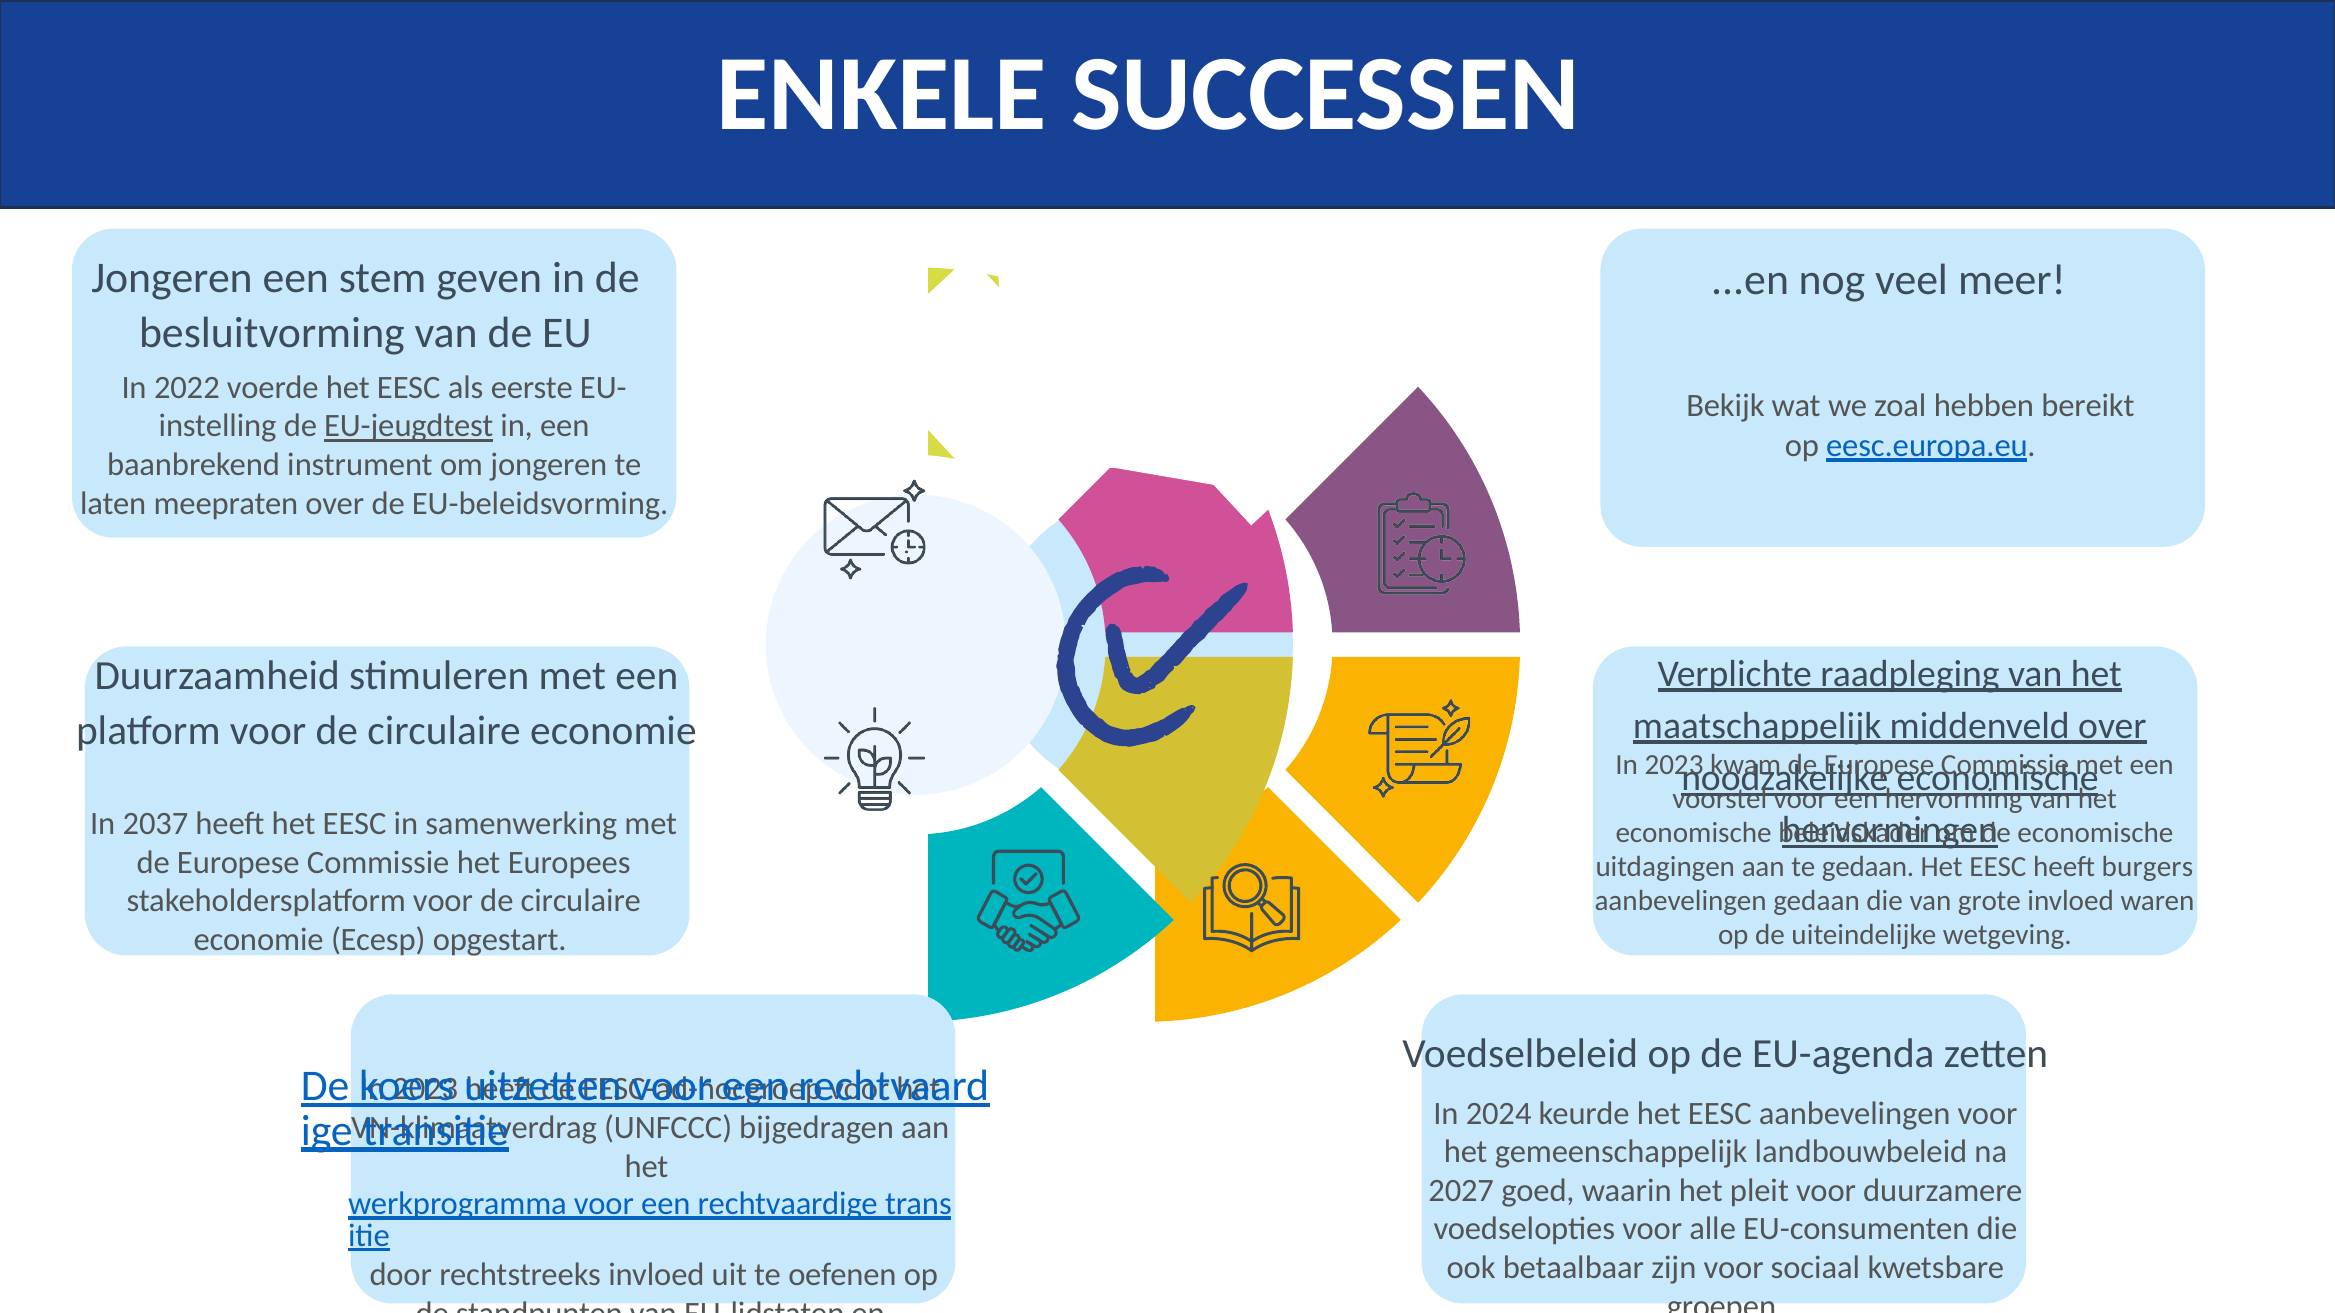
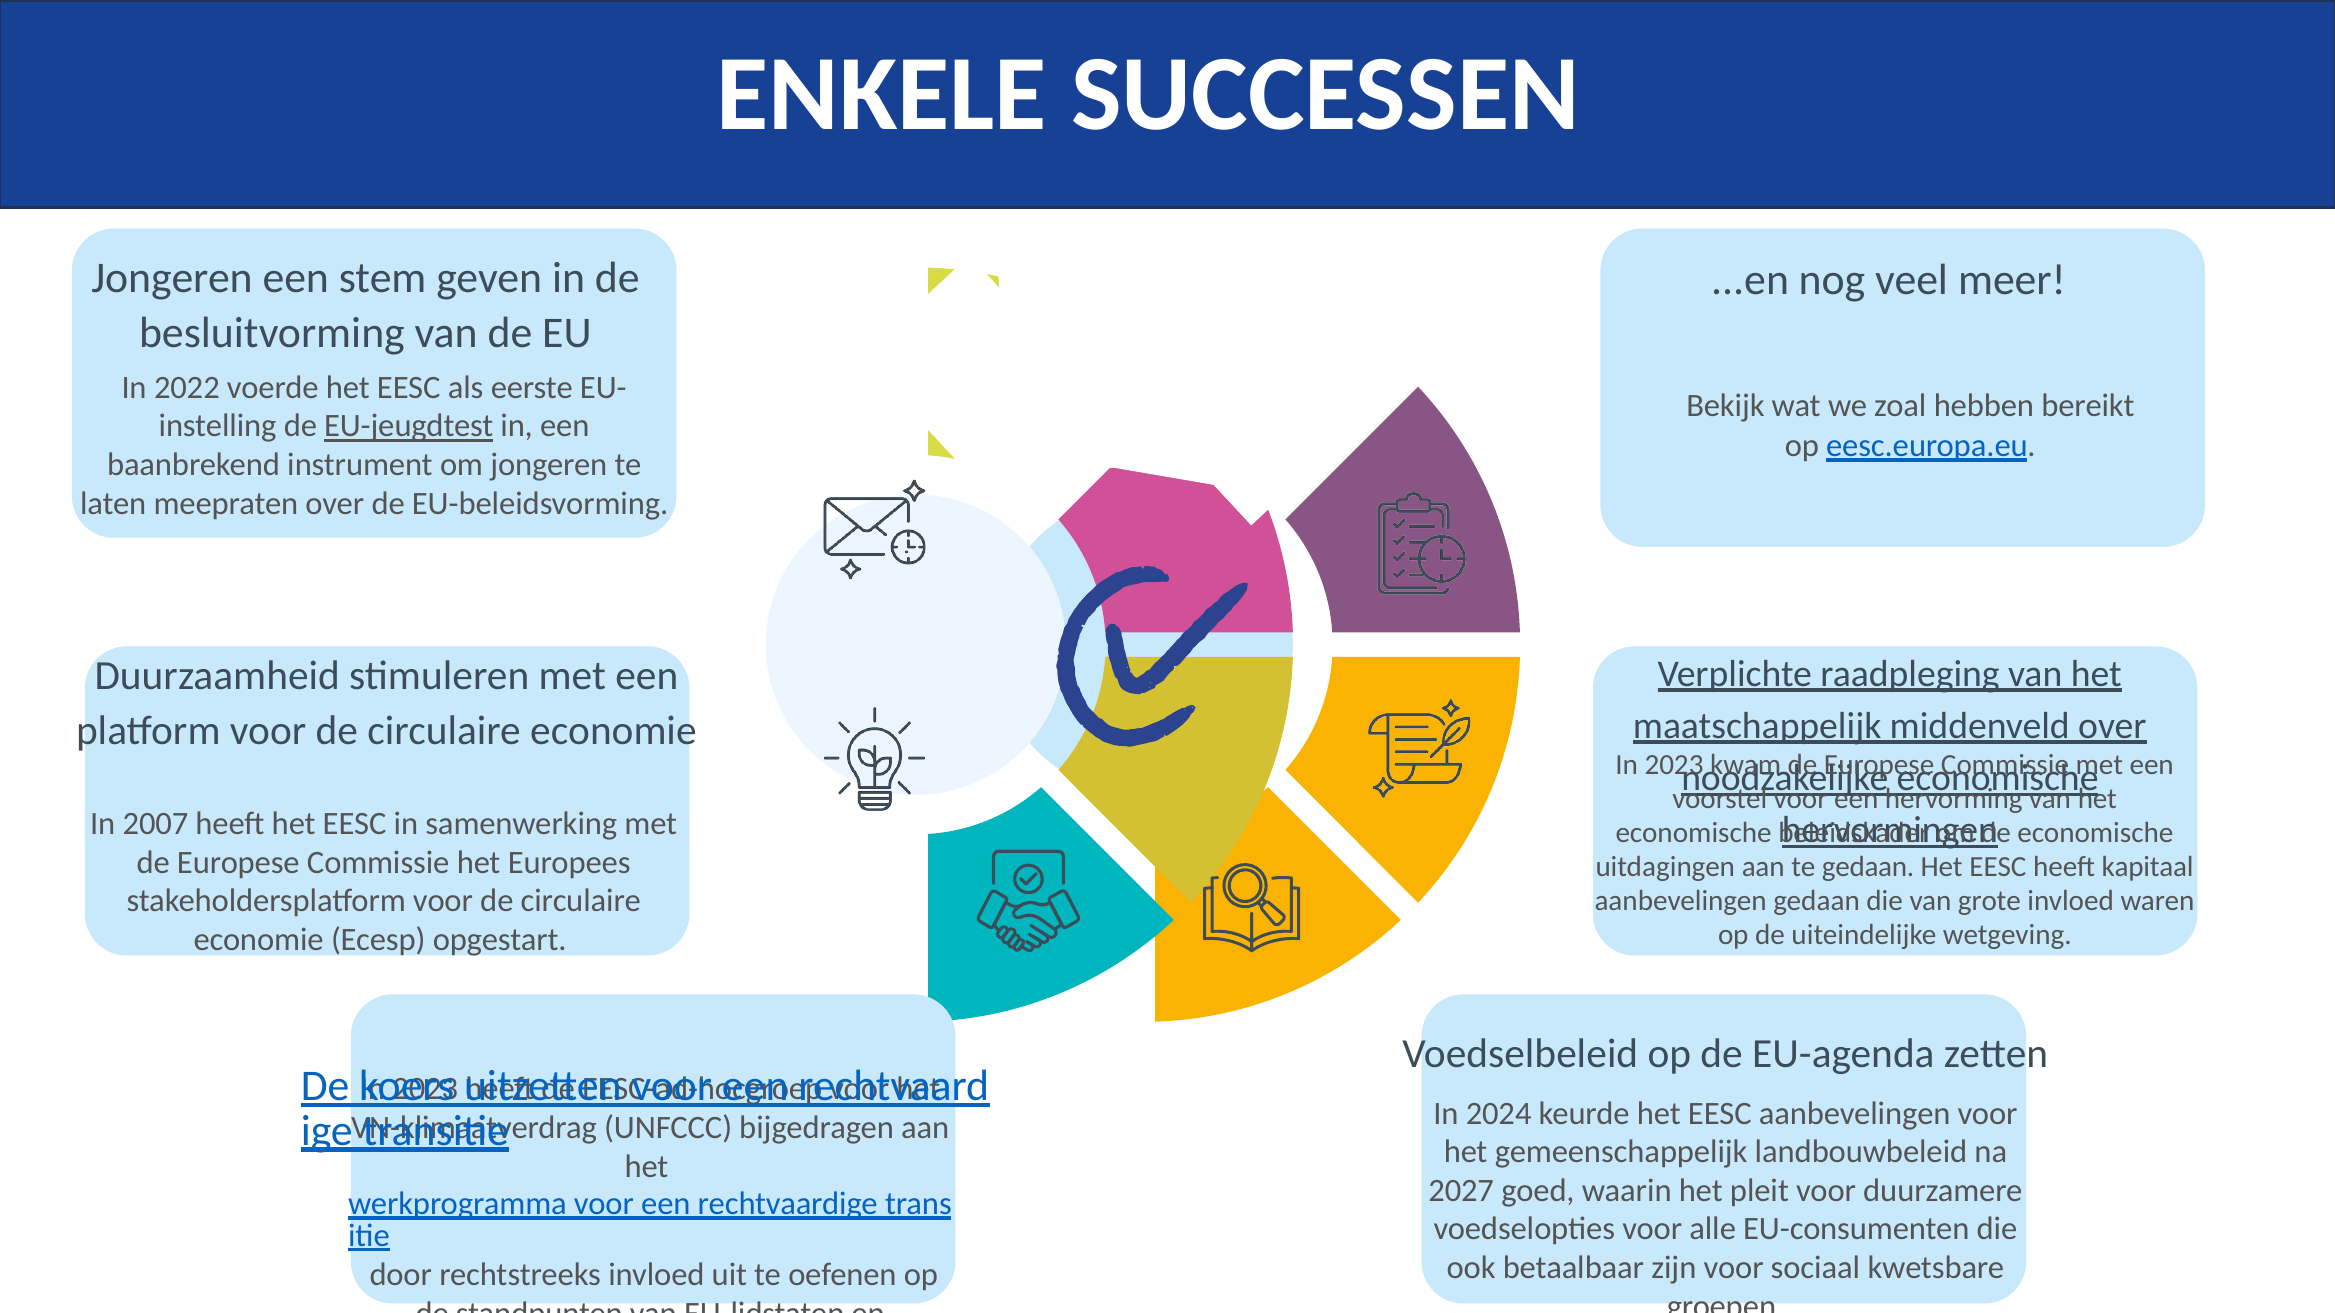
2037: 2037 -> 2007 (155, 824)
burgers: burgers -> kapitaal (2148, 867)
